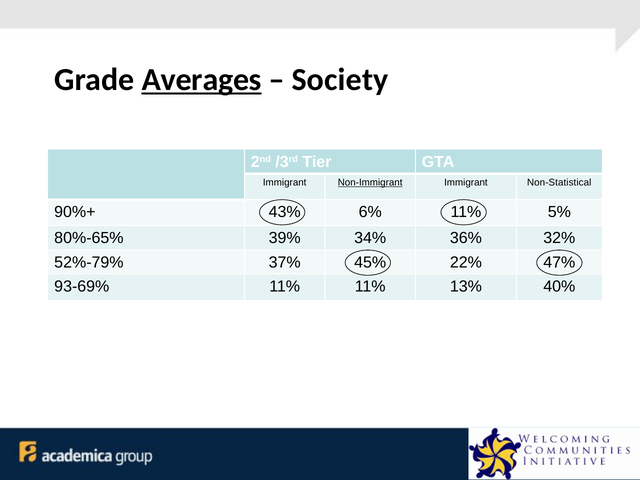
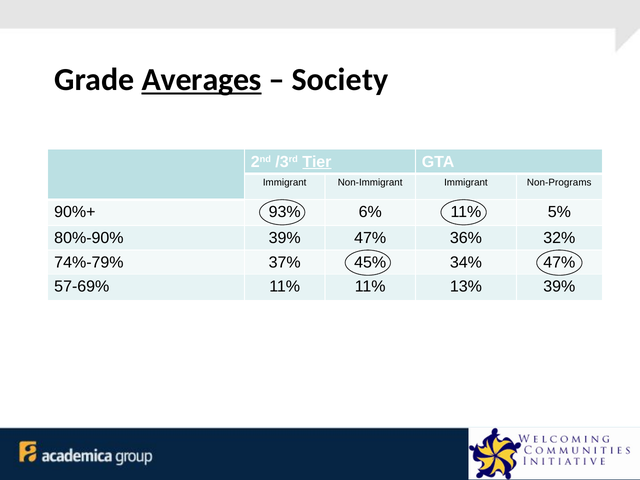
Tier underline: none -> present (317, 162)
Non-Immigrant underline: present -> none (370, 182)
Non-Statistical: Non-Statistical -> Non-Programs (559, 182)
43%: 43% -> 93% (285, 212)
80%-65%: 80%-65% -> 80%-90% (89, 238)
39% 34%: 34% -> 47% (370, 238)
52%-79%: 52%-79% -> 74%-79% (89, 262)
22%: 22% -> 34% (466, 262)
93-69%: 93-69% -> 57-69% (82, 287)
13% 40%: 40% -> 39% (559, 287)
